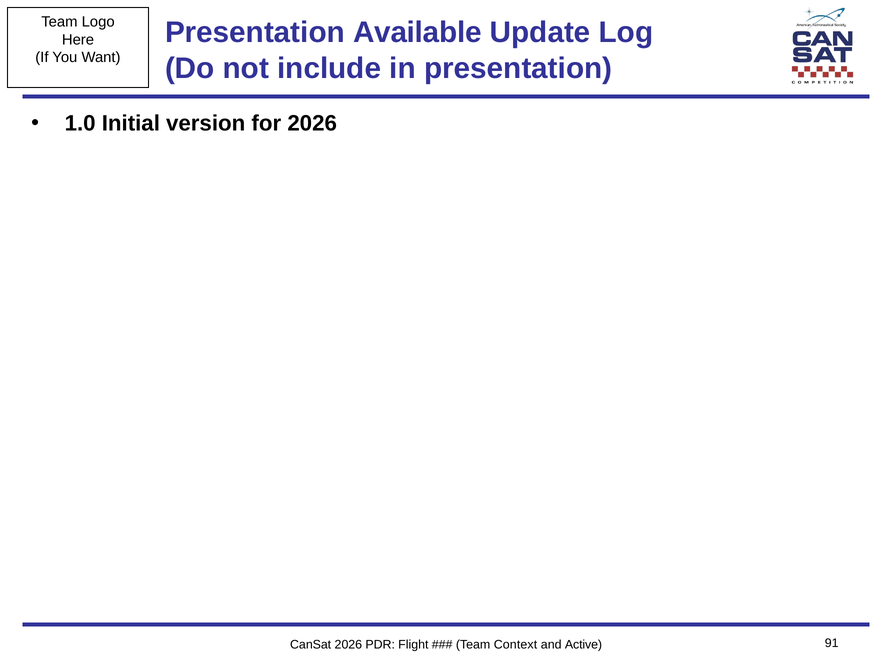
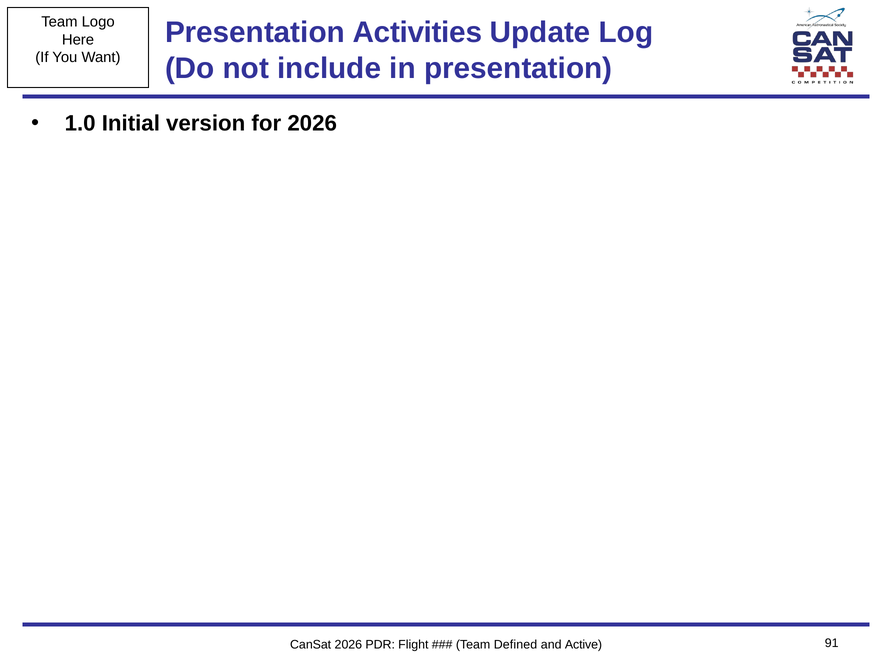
Available: Available -> Activities (417, 33)
Context: Context -> Defined (516, 645)
